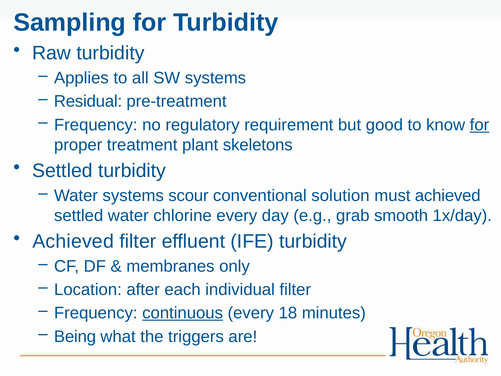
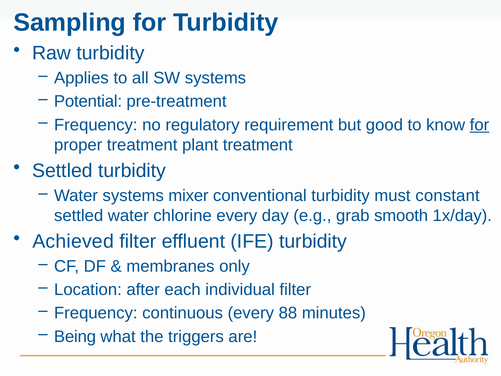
Residual: Residual -> Potential (88, 101)
plant skeletons: skeletons -> treatment (258, 145)
scour: scour -> mixer (188, 195)
conventional solution: solution -> turbidity (341, 195)
must achieved: achieved -> constant (448, 195)
continuous underline: present -> none (183, 313)
18: 18 -> 88 (288, 313)
